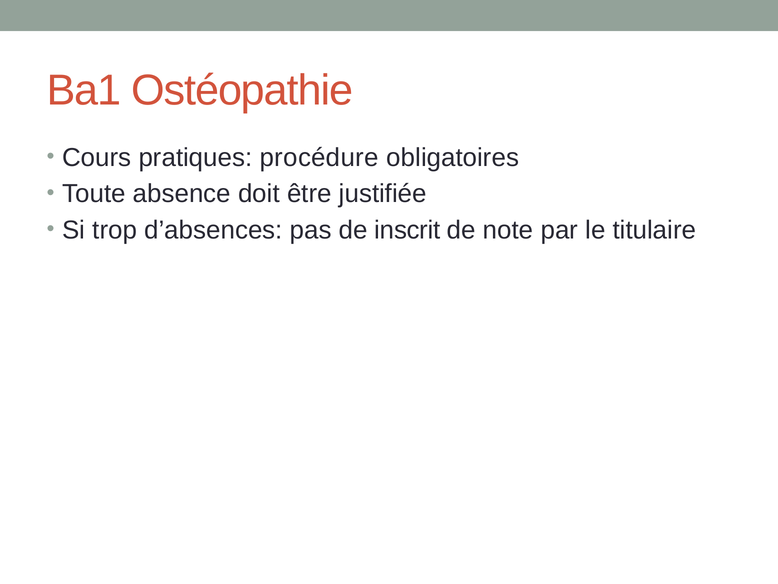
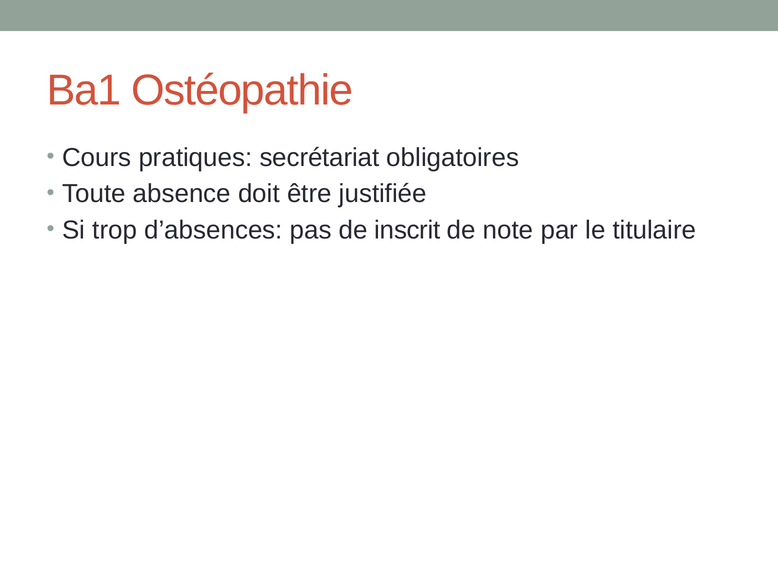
procédure: procédure -> secrétariat (319, 157)
